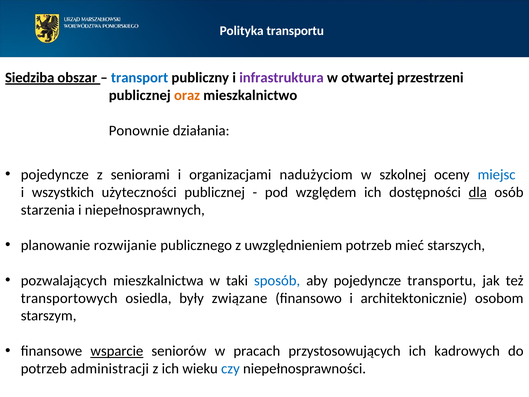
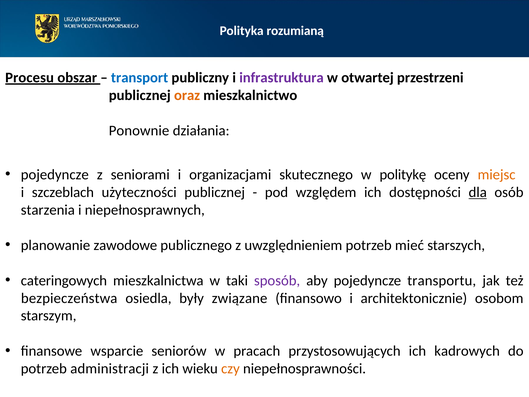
Polityka transportu: transportu -> rozumianą (295, 31)
Siedziba: Siedziba -> Procesu (30, 78)
nadużyciom: nadużyciom -> skutecznego (316, 175)
szkolnej: szkolnej -> politykę (403, 175)
miejsc colour: blue -> orange (497, 175)
wszystkich: wszystkich -> szczeblach (63, 192)
rozwijanie: rozwijanie -> zawodowe (125, 245)
pozwalających: pozwalających -> cateringowych (64, 280)
sposób colour: blue -> purple (277, 280)
transportowych: transportowych -> bezpieczeństwa (69, 298)
wsparcie underline: present -> none (117, 351)
czy colour: blue -> orange (230, 369)
